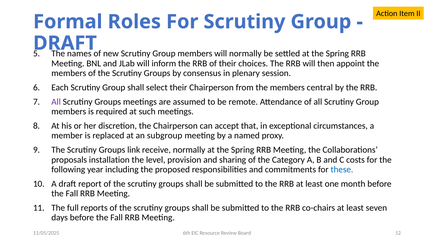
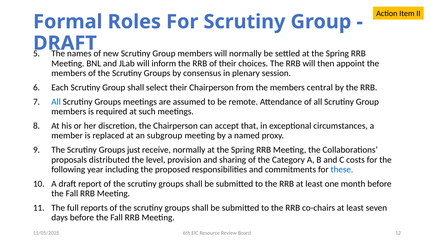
All colour: purple -> blue (56, 102)
link: link -> just (134, 150)
installation: installation -> distributed (109, 160)
